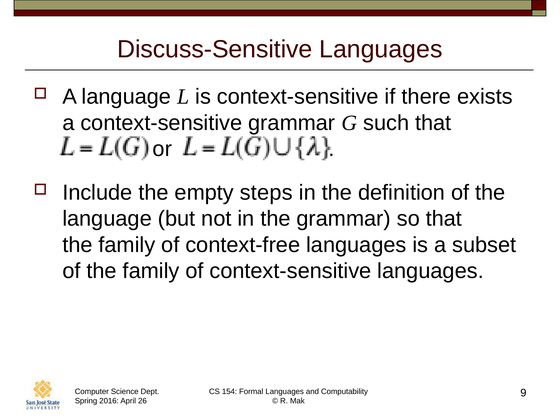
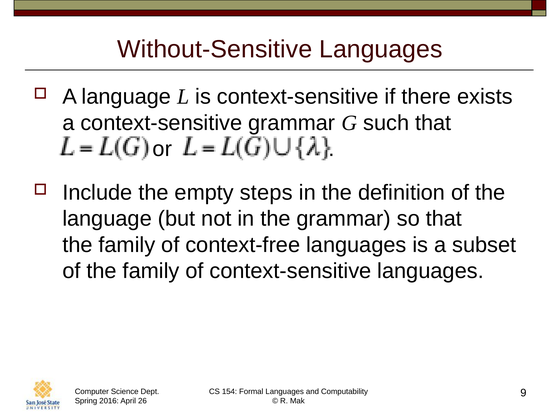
Discuss-Sensitive: Discuss-Sensitive -> Without-Sensitive (215, 49)
